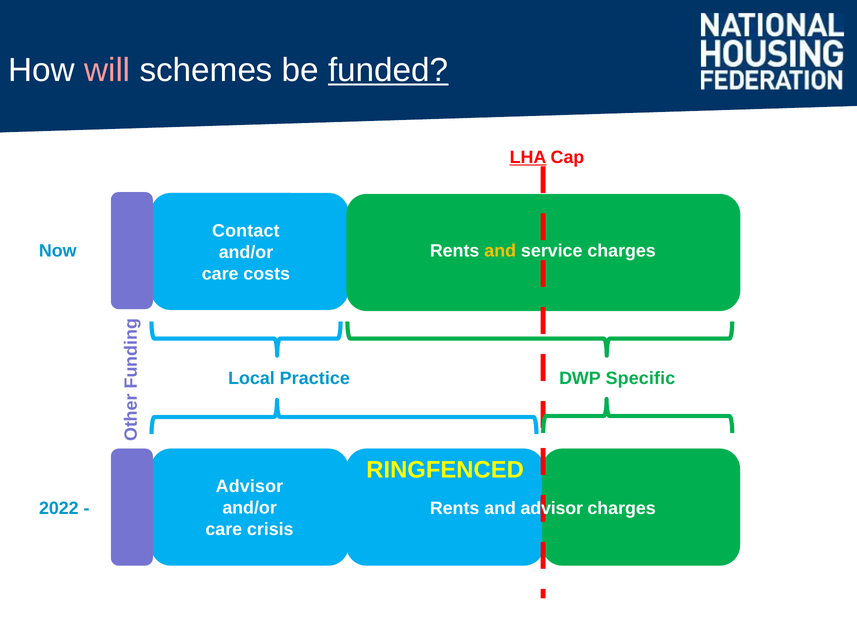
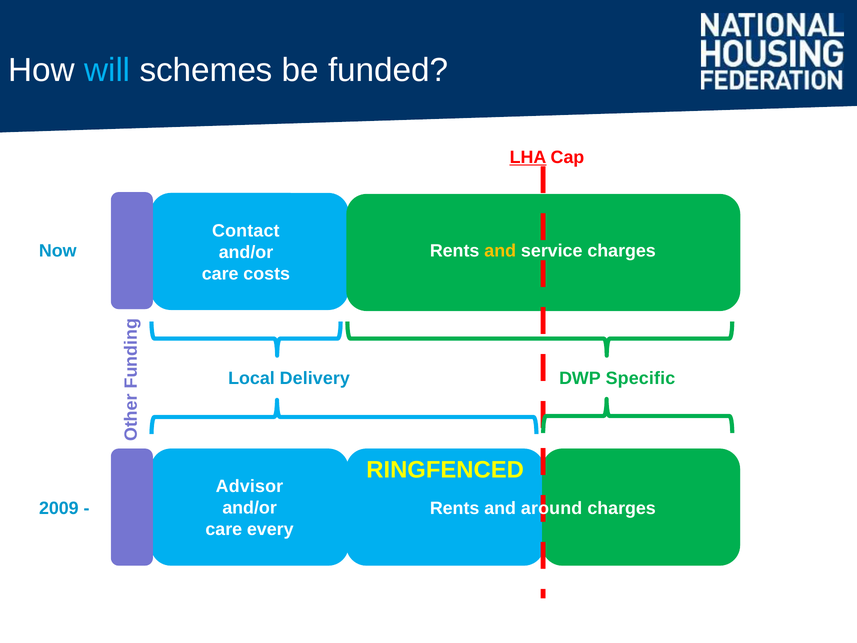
will colour: pink -> light blue (107, 70)
funded underline: present -> none (388, 70)
Practice: Practice -> Delivery (315, 378)
2022: 2022 -> 2009 (59, 508)
and advisor: advisor -> around (552, 508)
crisis: crisis -> every (270, 529)
